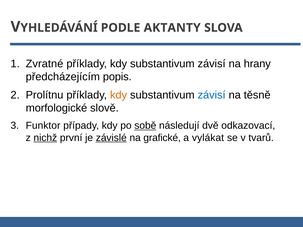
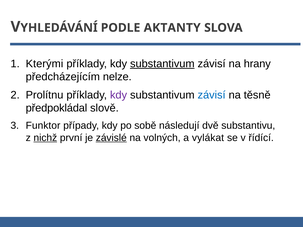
Zvratné: Zvratné -> Kterými (44, 64)
substantivum underline: none -> present (162, 64)
popis: popis -> nelze (117, 77)
kdy colour: orange -> purple (119, 95)
morfologické: morfologické -> předpokládal (56, 108)
sobě underline: present -> none (145, 126)
odkazovací: odkazovací -> substantivu (248, 126)
grafické: grafické -> volných (162, 138)
tvarů: tvarů -> řídící (261, 138)
